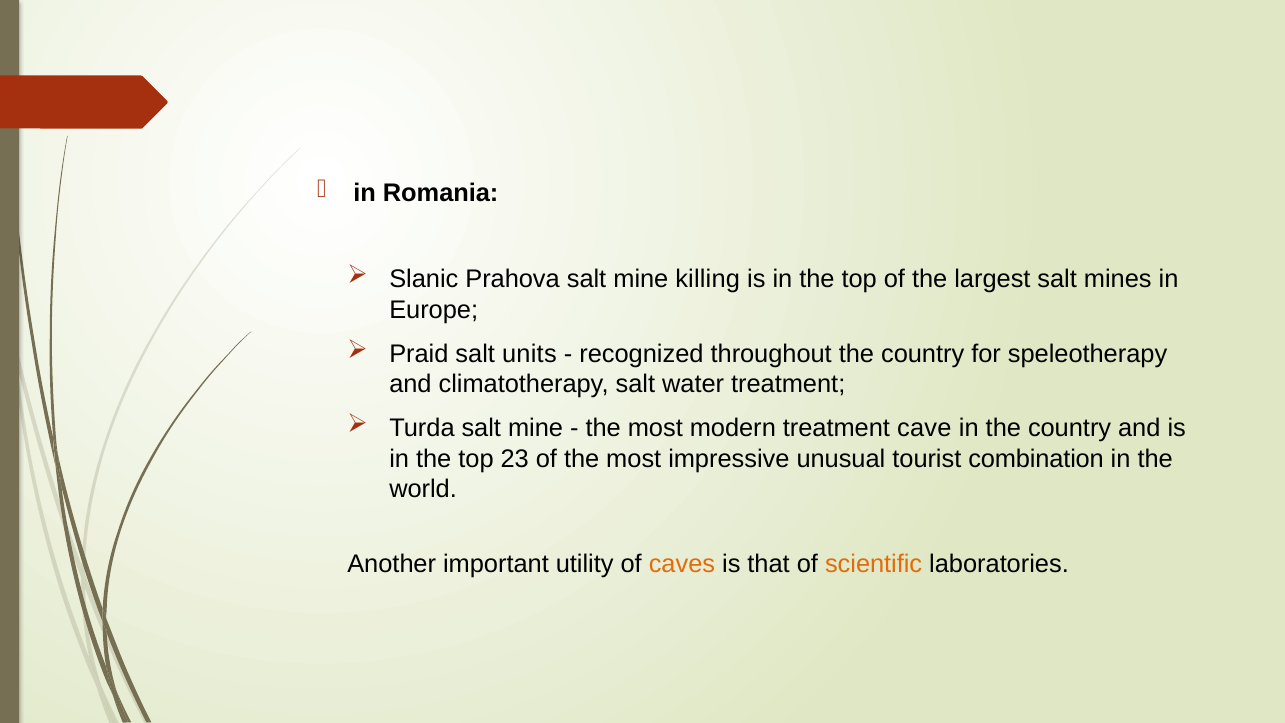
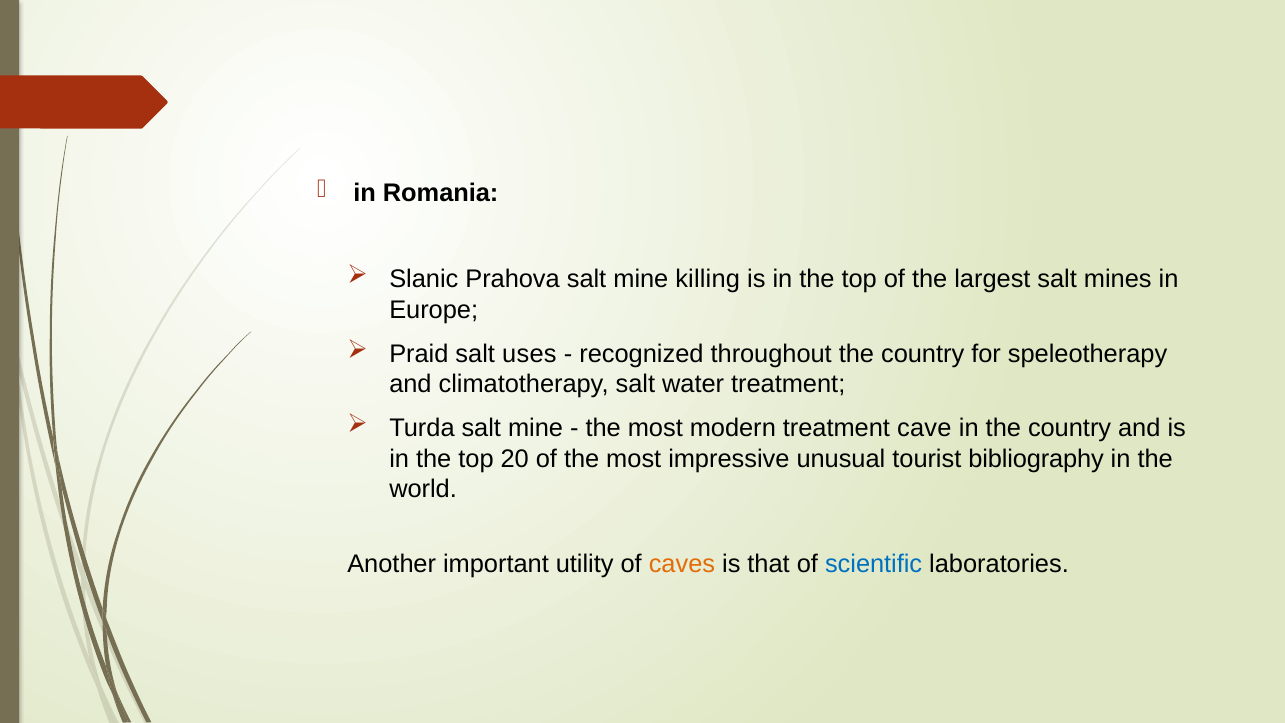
units: units -> uses (529, 354)
23: 23 -> 20 (515, 459)
combination: combination -> bibliography (1036, 459)
scientific colour: orange -> blue (874, 564)
